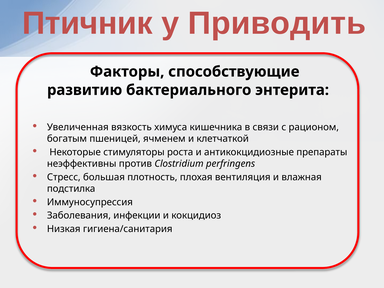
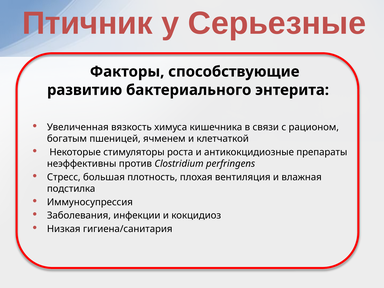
Приводить: Приводить -> Серьезные (277, 23)
